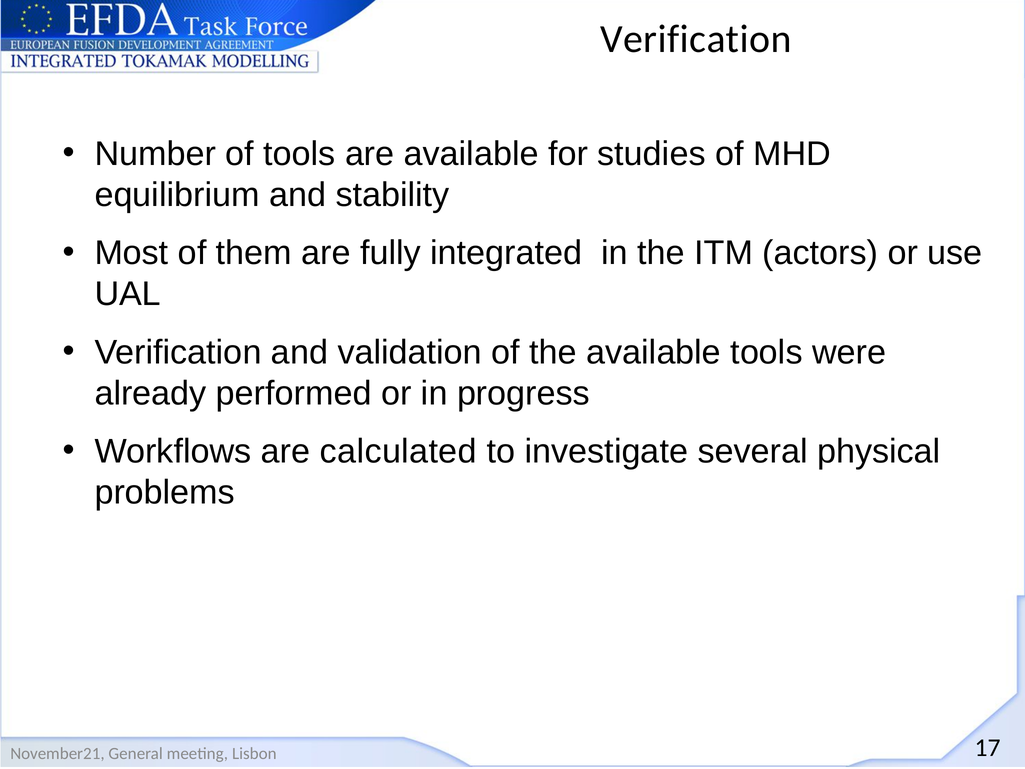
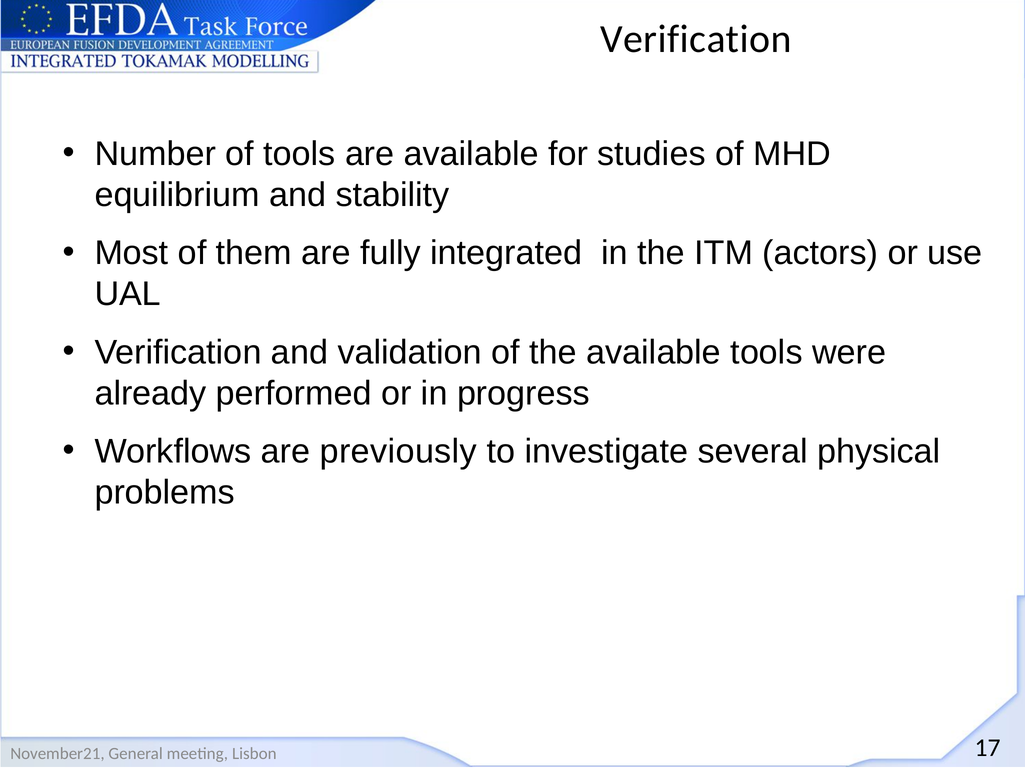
calculated: calculated -> previously (398, 451)
